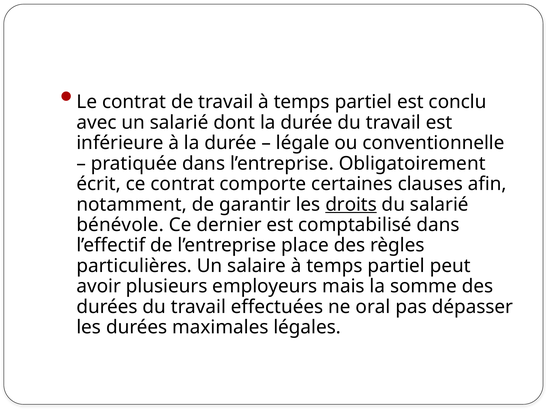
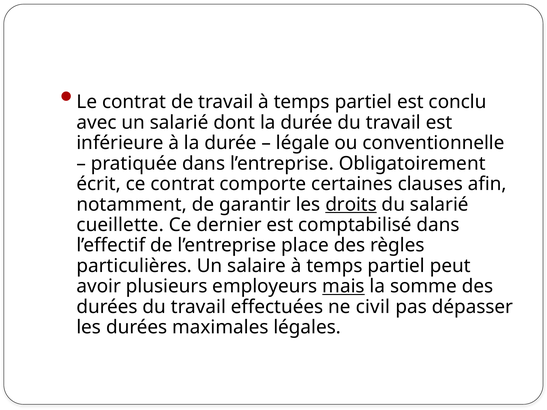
bénévole: bénévole -> cueillette (120, 225)
mais underline: none -> present (344, 287)
oral: oral -> civil (373, 307)
